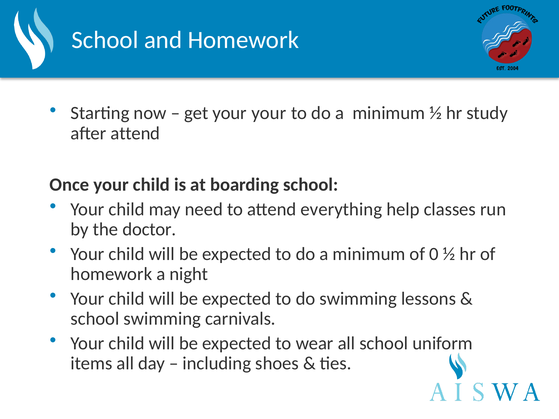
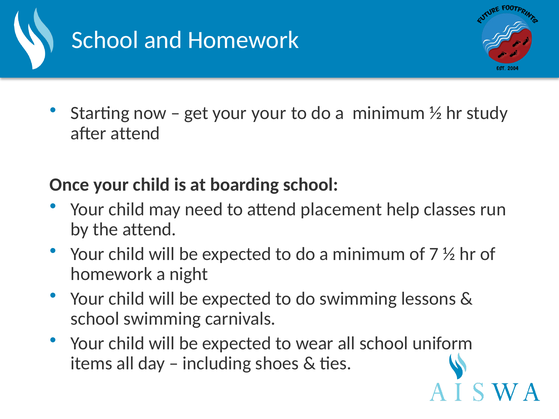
everything: everything -> placement (341, 209)
the doctor: doctor -> attend (149, 229)
0: 0 -> 7 (434, 254)
